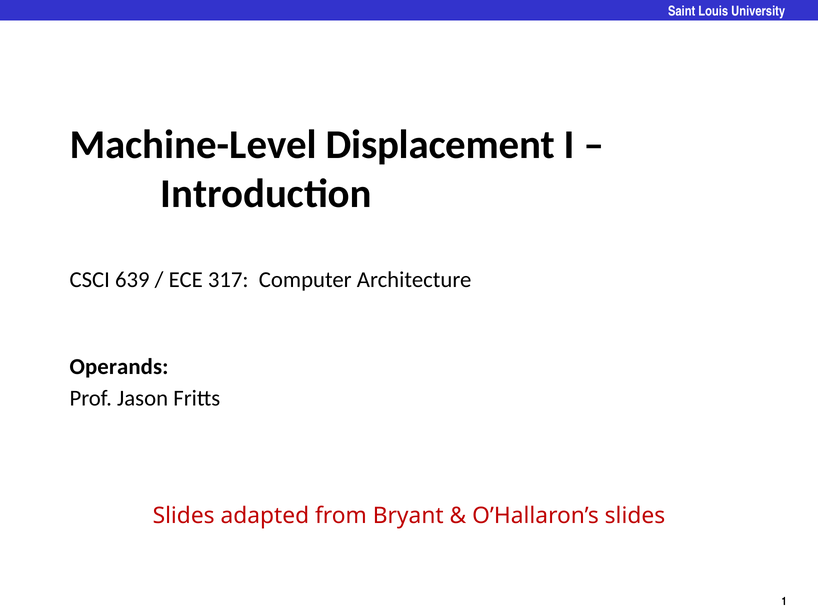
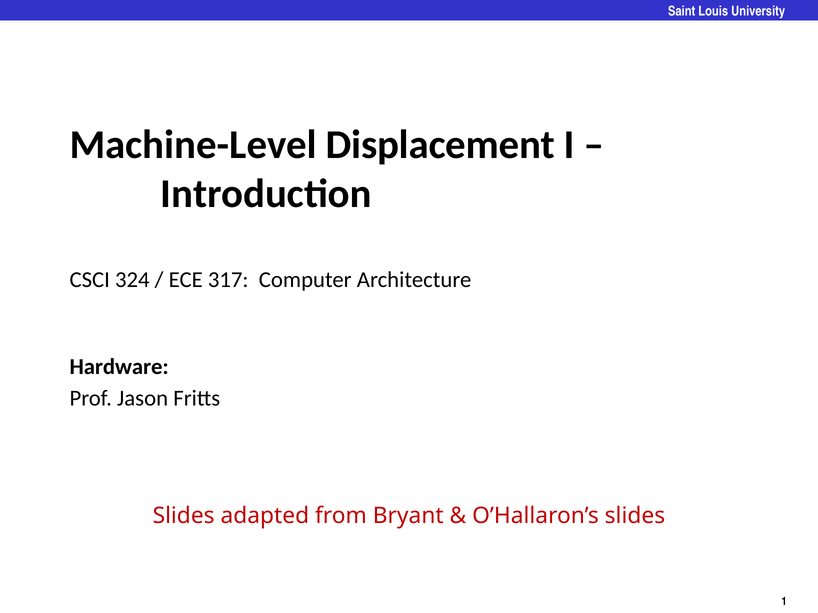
639: 639 -> 324 (132, 280)
Operands: Operands -> Hardware (119, 367)
